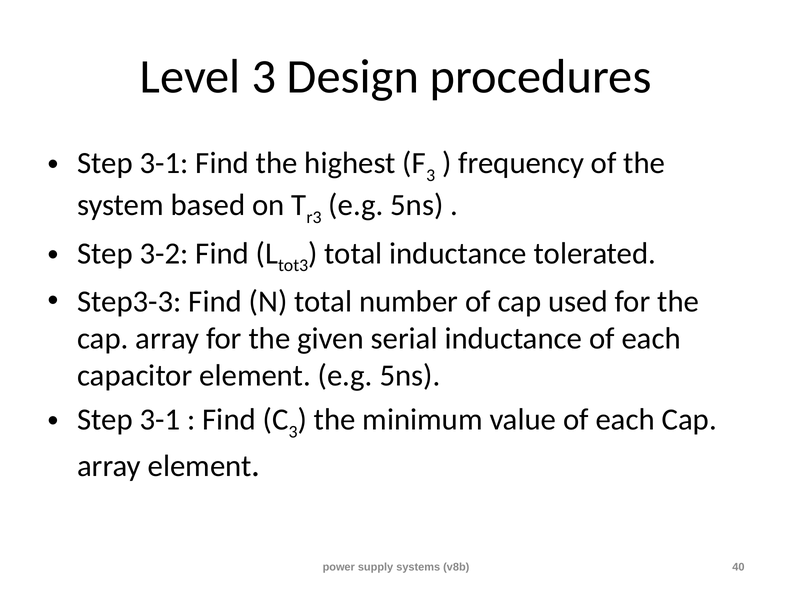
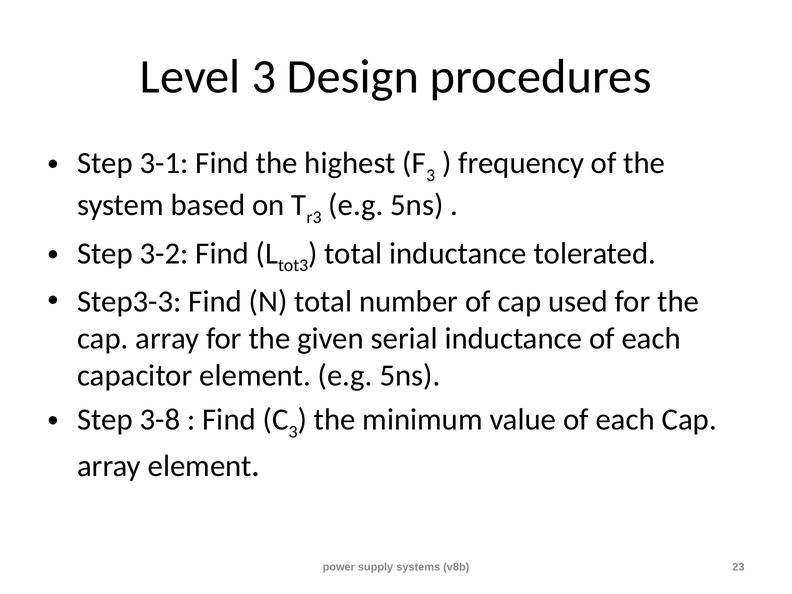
3-1: 3-1 -> 3-8 (160, 420)
40: 40 -> 23 (738, 567)
